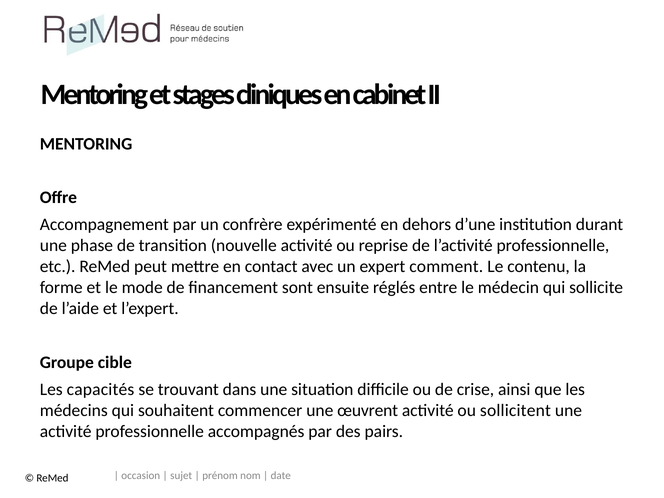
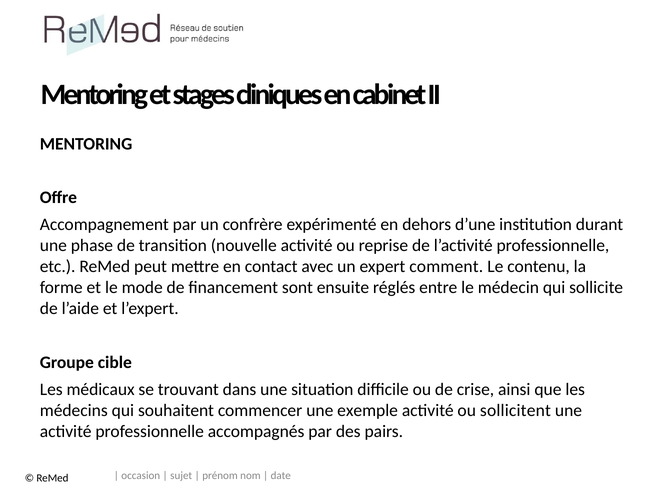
capacités: capacités -> médicaux (101, 389)
œuvrent: œuvrent -> exemple (368, 410)
